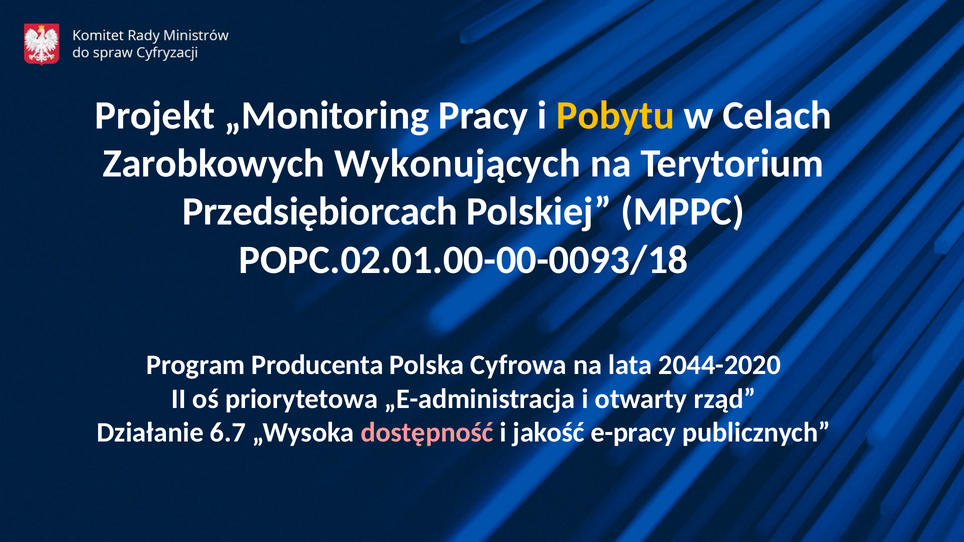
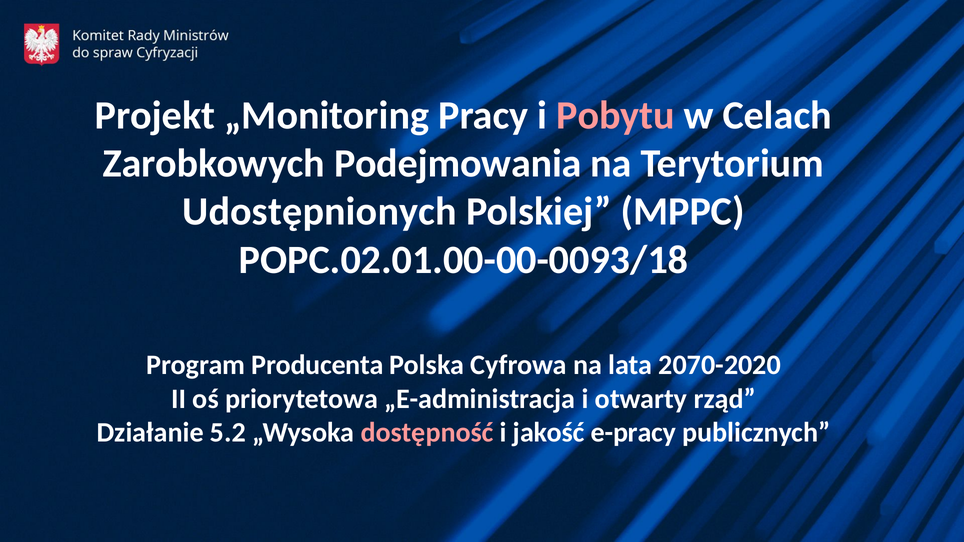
Pobytu colour: yellow -> pink (615, 115)
Wykonujących: Wykonujących -> Podejmowania (458, 164)
Przedsiębiorcach: Przedsiębiorcach -> Udostępnionych (320, 212)
2044-2020: 2044-2020 -> 2070-2020 (720, 365)
6.7: 6.7 -> 5.2 (228, 433)
